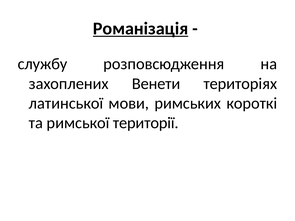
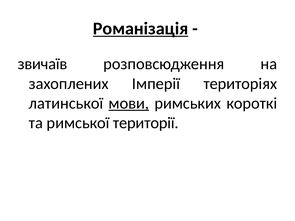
службу: службу -> звичаїв (43, 64)
Венети: Венети -> Імперії (156, 84)
мови underline: none -> present (129, 103)
